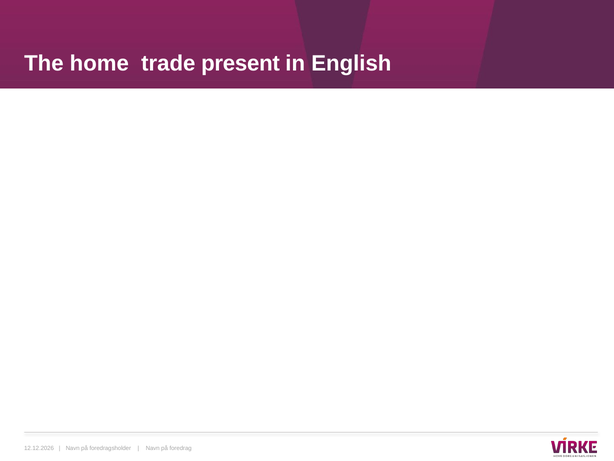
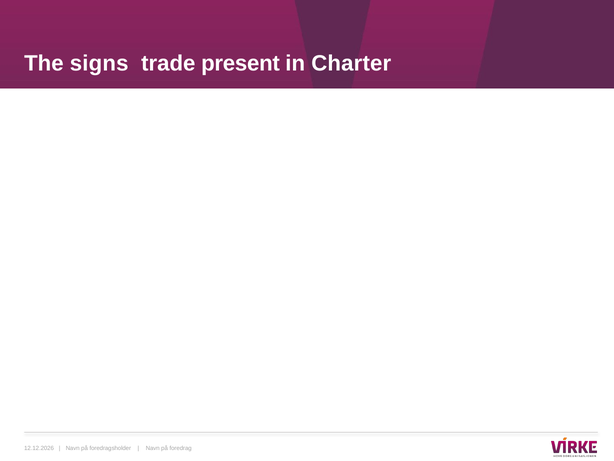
home: home -> signs (99, 64)
English: English -> Charter (351, 64)
